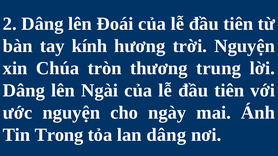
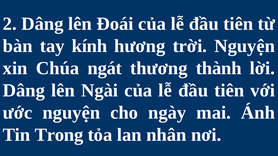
tròn: tròn -> ngát (105, 68)
trung: trung -> thành (219, 68)
lan dâng: dâng -> nhân (166, 135)
